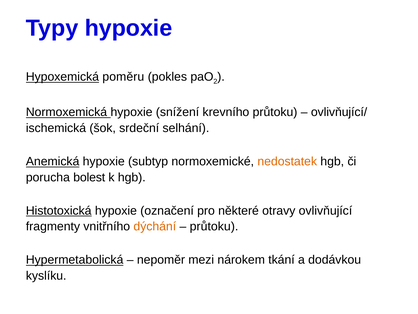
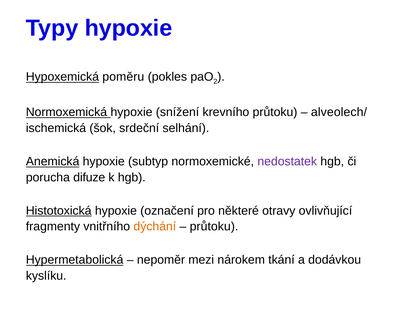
ovlivňující/: ovlivňující/ -> alveolech/ (339, 112)
nedostatek colour: orange -> purple (287, 161)
bolest: bolest -> difuze (89, 177)
